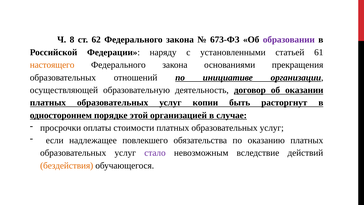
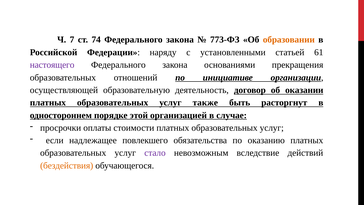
8: 8 -> 7 (72, 39)
62: 62 -> 74 (96, 39)
673-ФЗ: 673-ФЗ -> 773-ФЗ (225, 39)
образовании colour: purple -> orange (289, 39)
настоящего colour: orange -> purple (52, 65)
копии: копии -> также (205, 103)
